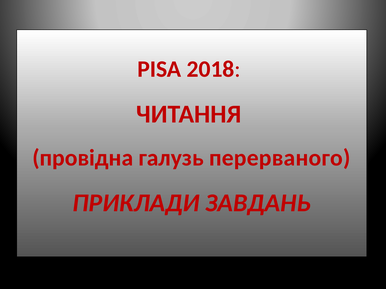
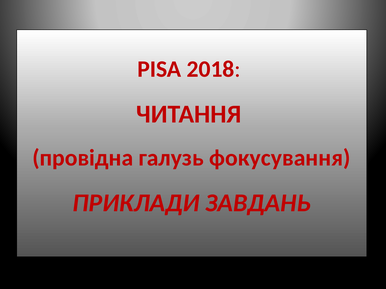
перерваного: перерваного -> фокусування (280, 158)
